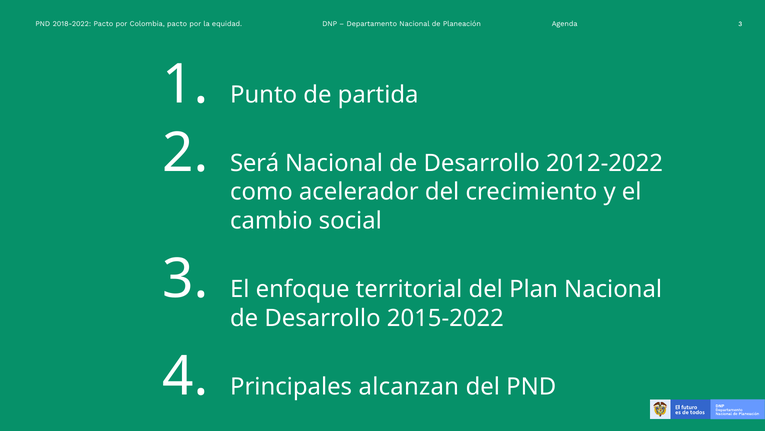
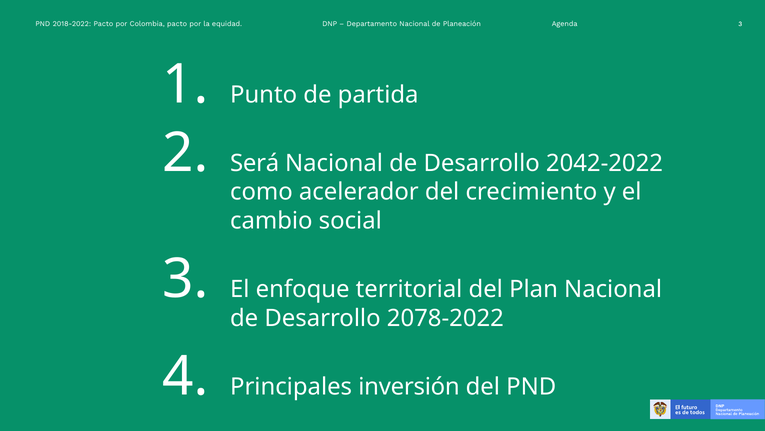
2012-2022: 2012-2022 -> 2042-2022 (604, 163)
2015-2022: 2015-2022 -> 2078-2022 (445, 318)
alcanzan: alcanzan -> inversión (409, 386)
